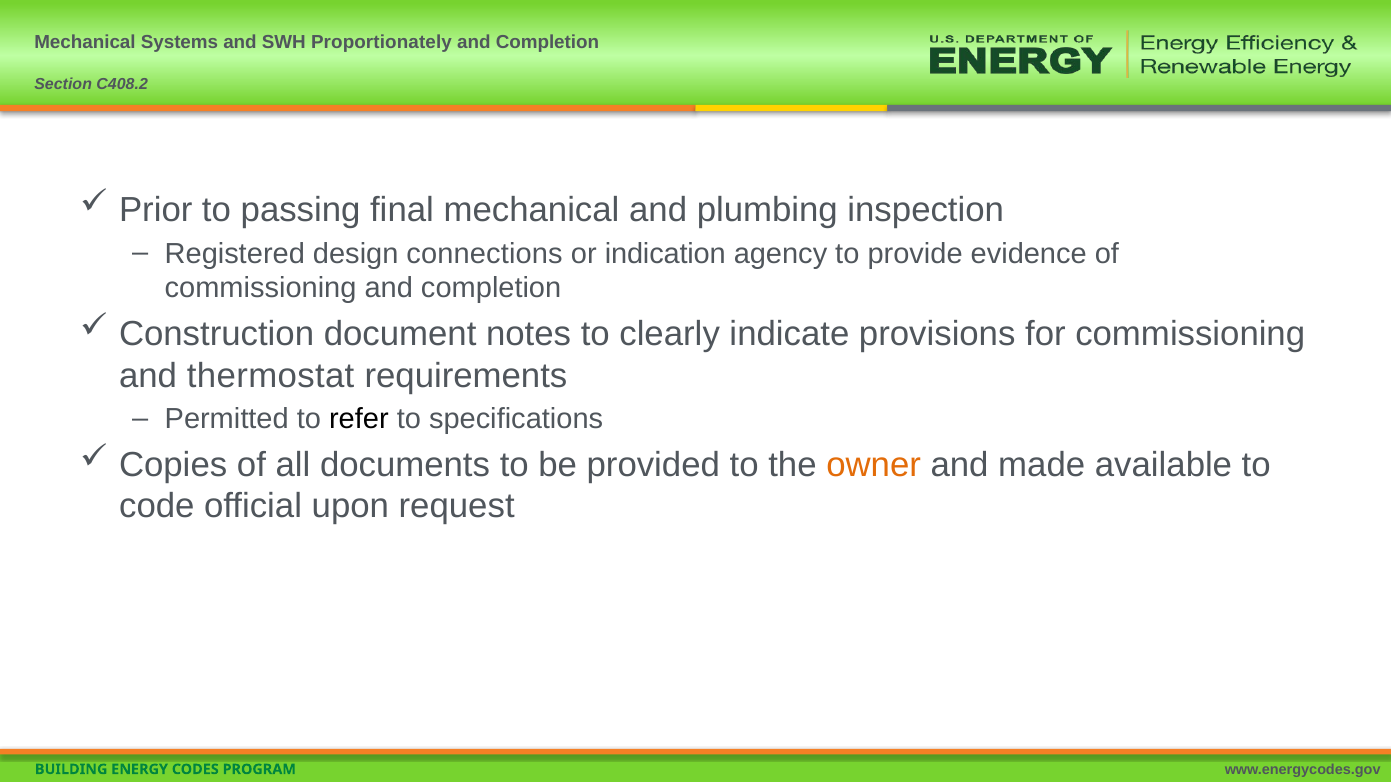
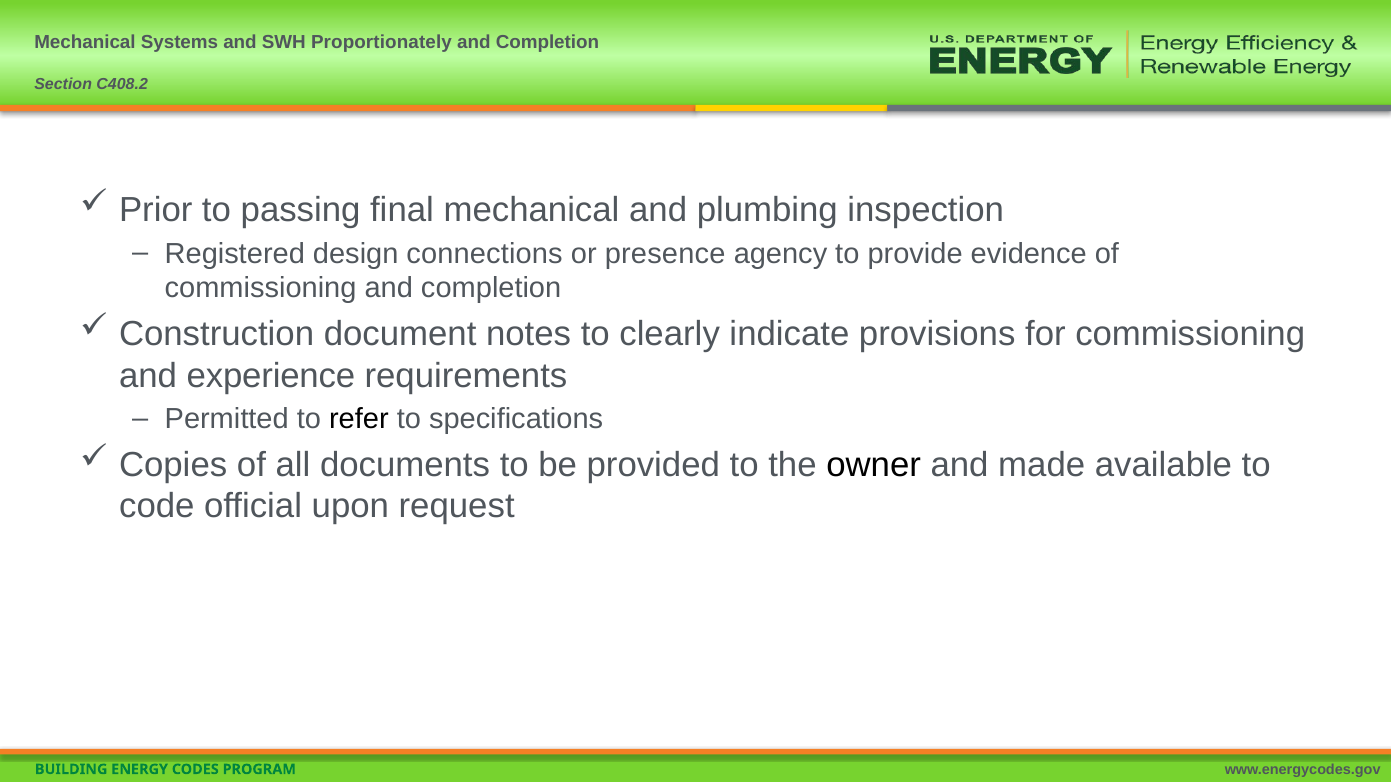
indication: indication -> presence (665, 254)
thermostat: thermostat -> experience (271, 376)
owner colour: orange -> black (874, 465)
